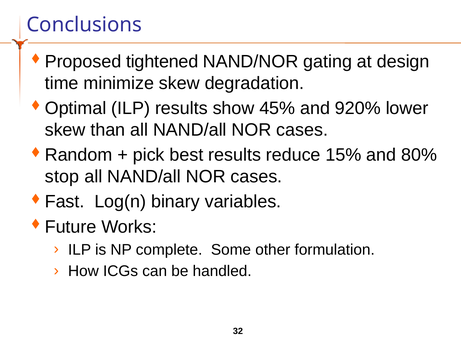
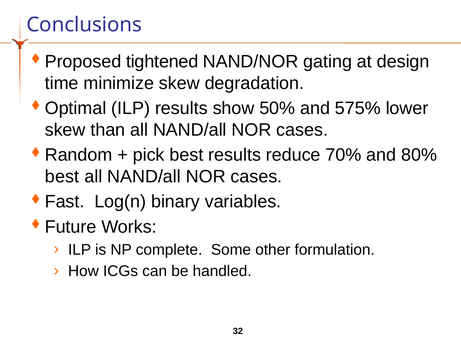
45%: 45% -> 50% (277, 108)
920%: 920% -> 575% (358, 108)
15%: 15% -> 70% (343, 155)
stop: stop -> best (62, 176)
